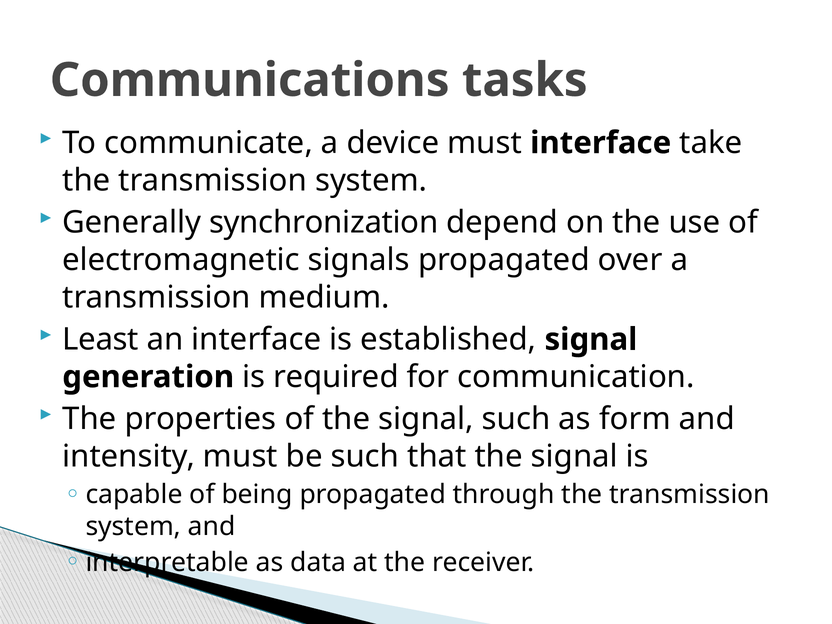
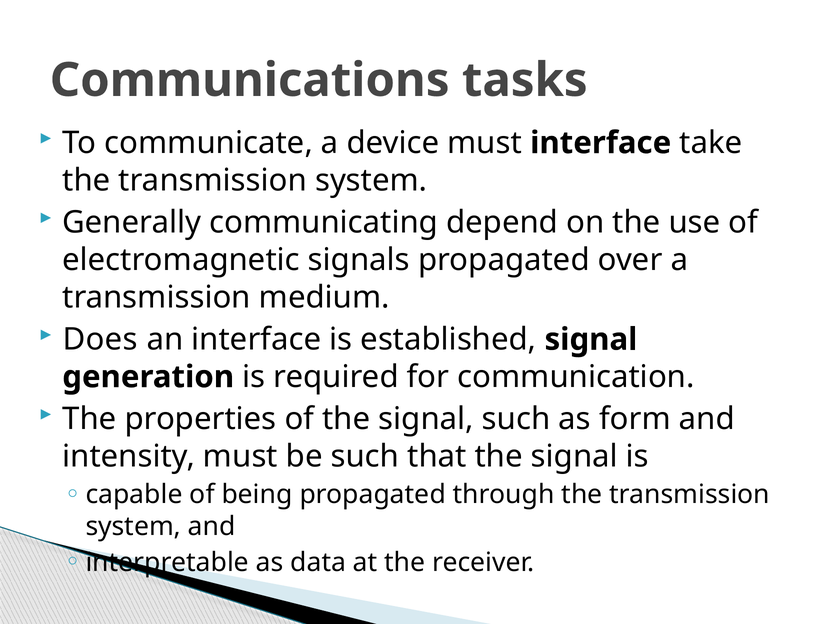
synchronization: synchronization -> communicating (324, 222)
Least: Least -> Does (100, 339)
